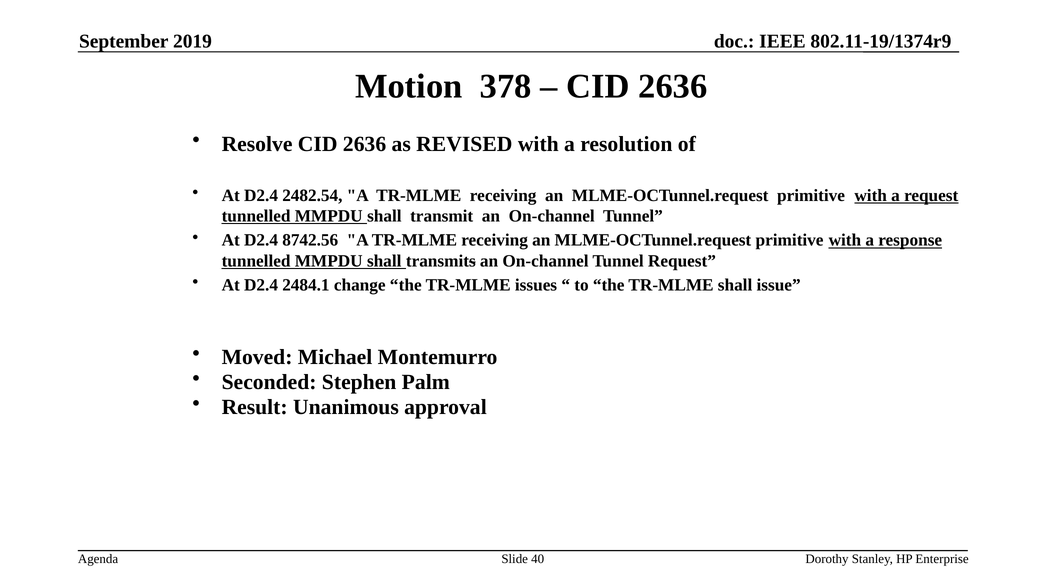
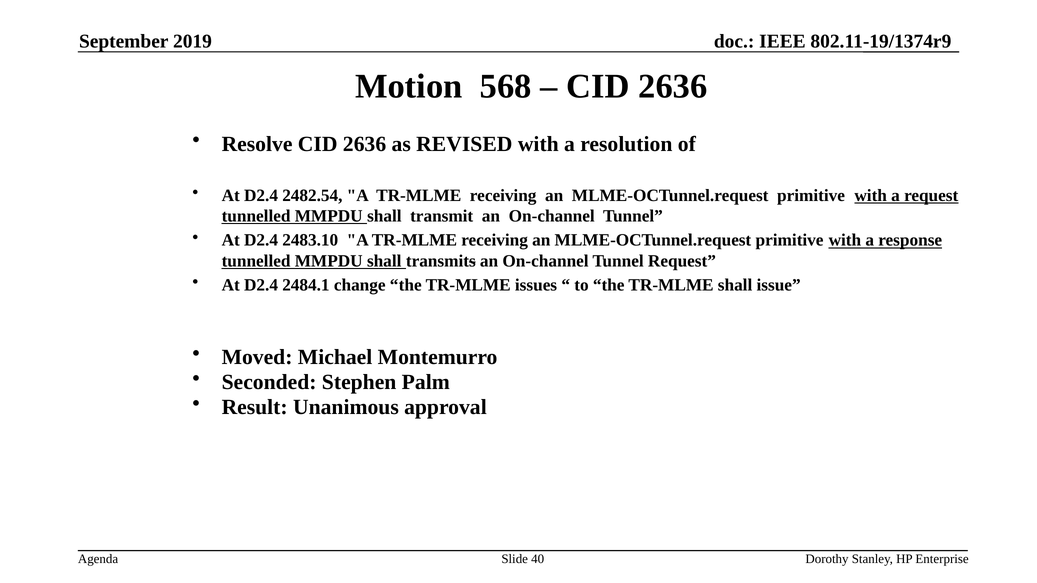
378: 378 -> 568 (506, 87)
8742.56: 8742.56 -> 2483.10 (310, 240)
